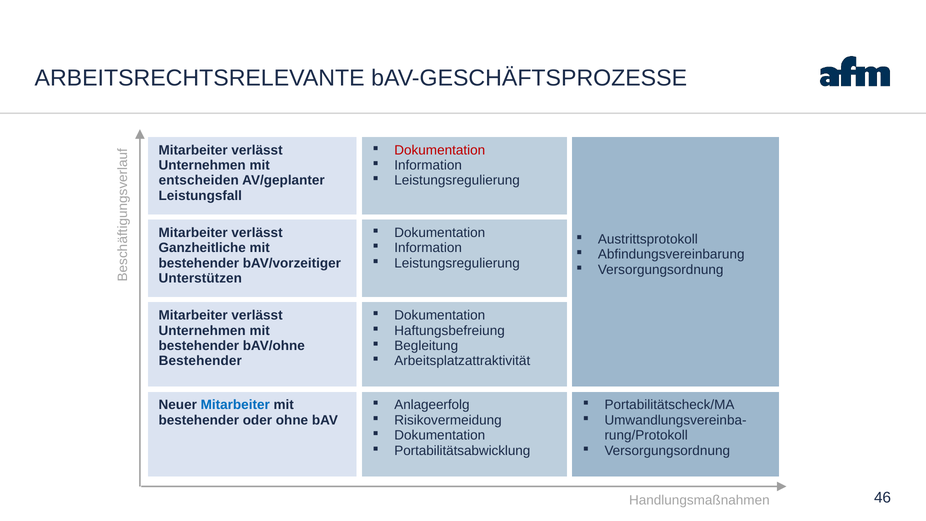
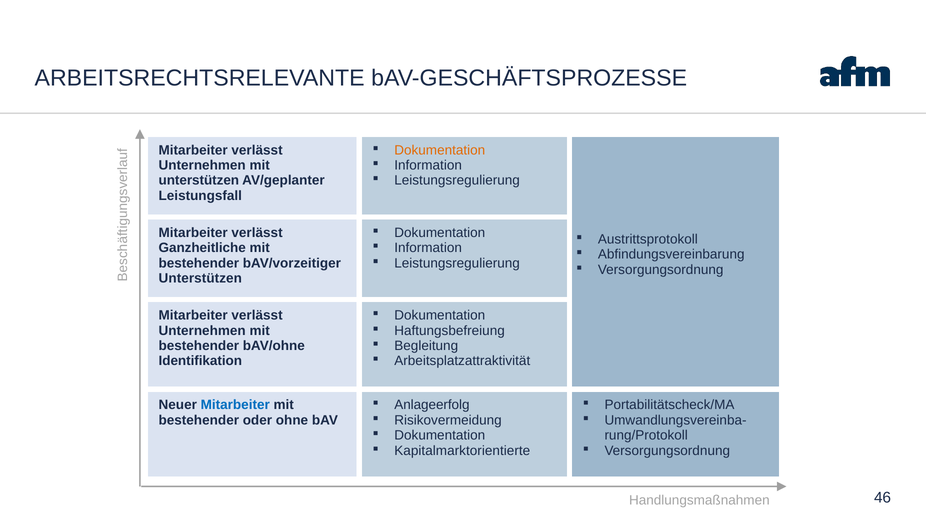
Dokumentation colour: red -> orange (440, 150)
entscheiden: entscheiden -> unterstützen (199, 180)
Bestehender: Bestehender -> Identifikation (200, 361)
Portabilitätsabwicklung: Portabilitätsabwicklung -> Kapitalmarktorientierte (462, 450)
